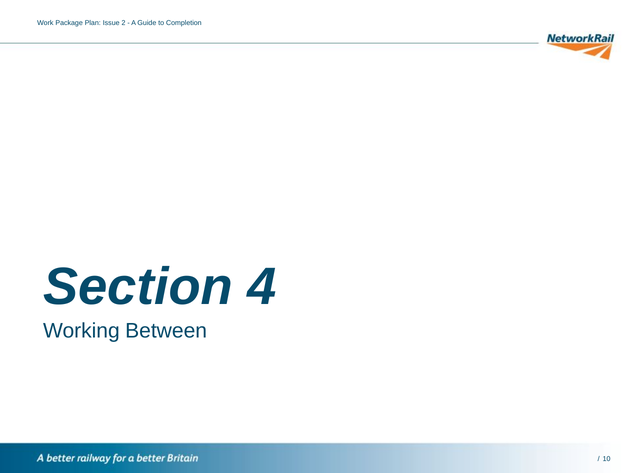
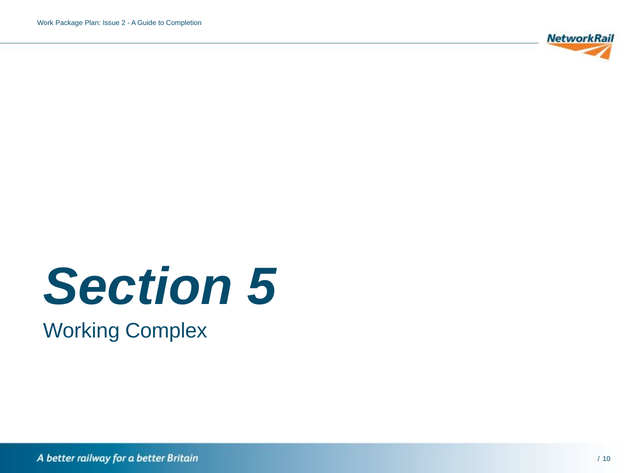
4: 4 -> 5 (262, 287)
Between: Between -> Complex (166, 331)
